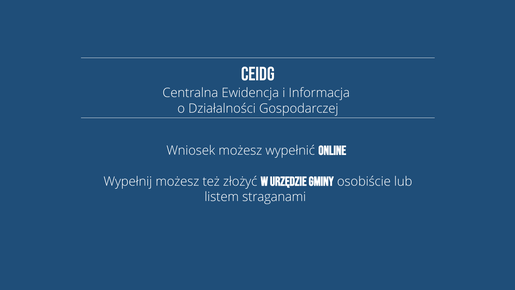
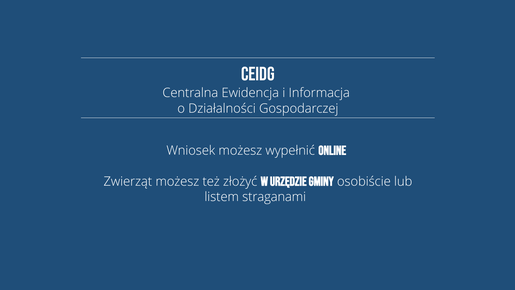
Wypełnij: Wypełnij -> Zwierząt (128, 181)
